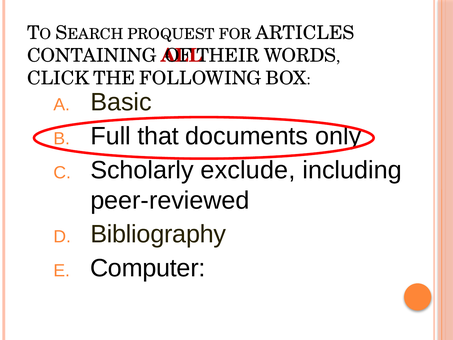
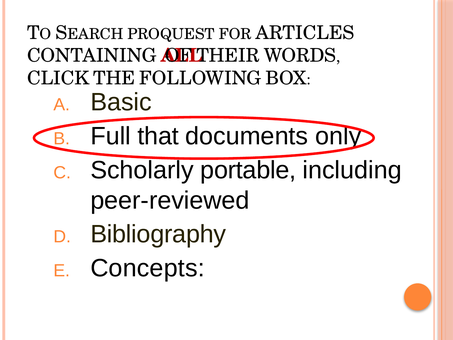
exclude: exclude -> portable (248, 170)
Computer: Computer -> Concepts (148, 268)
